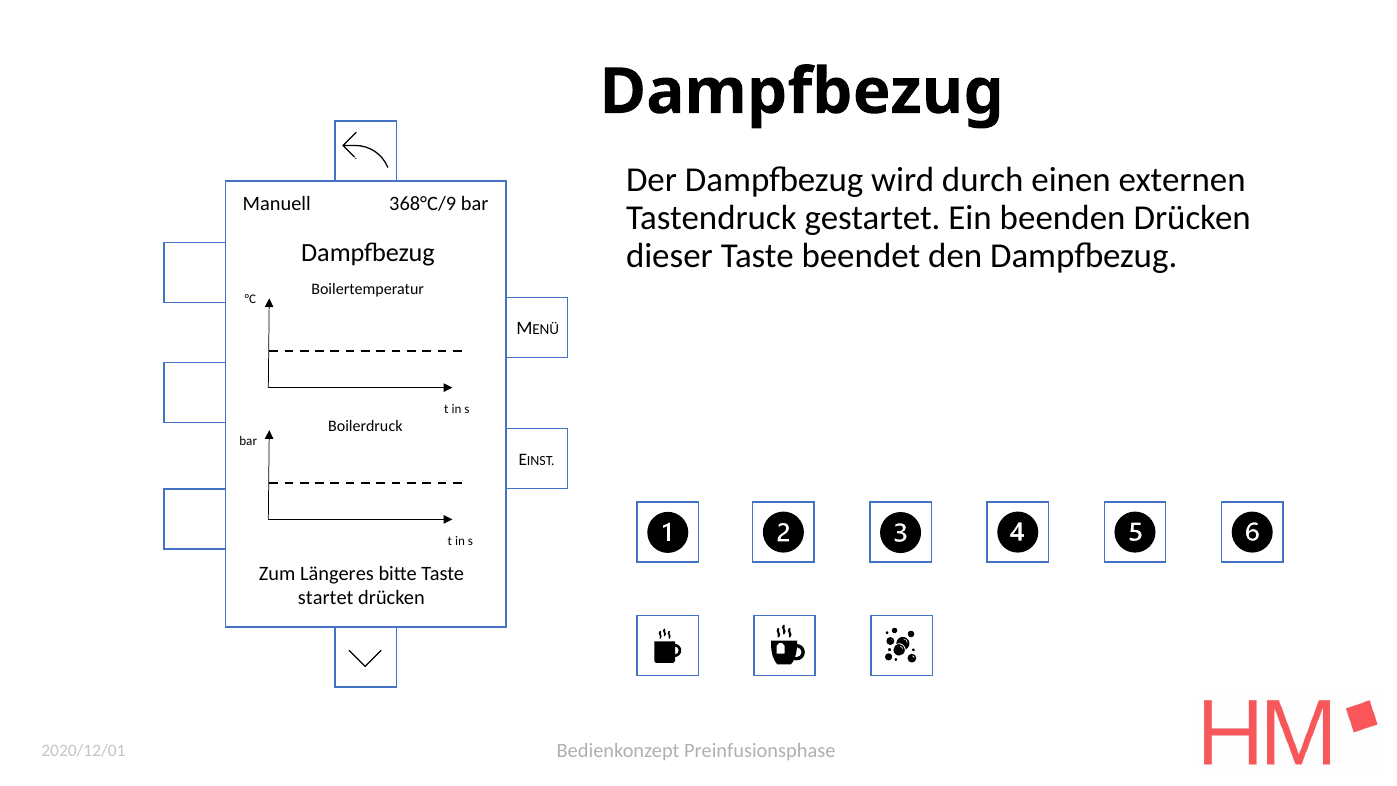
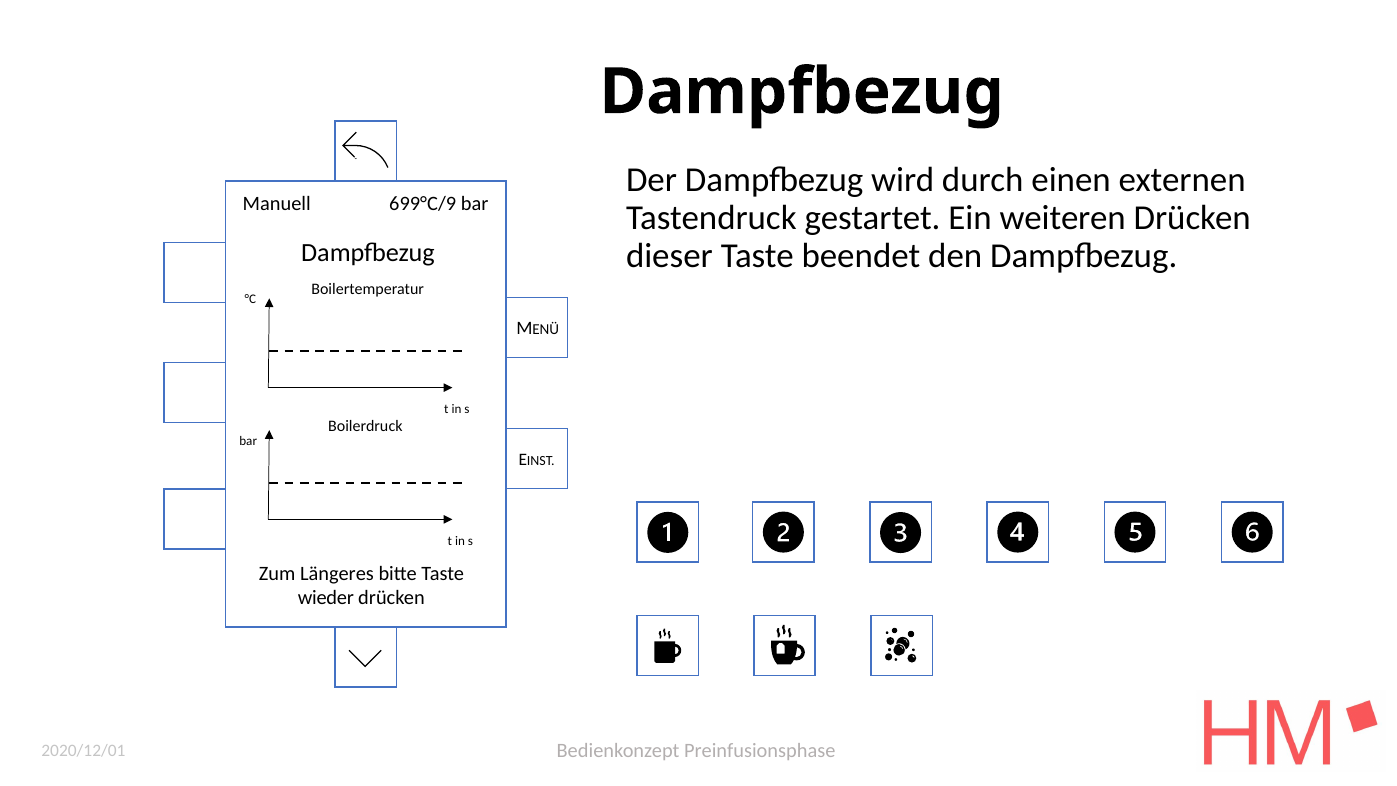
368°C/9: 368°C/9 -> 699°C/9 (423, 204)
beenden: beenden -> weiteren (1063, 218)
startet: startet -> wieder (326, 598)
